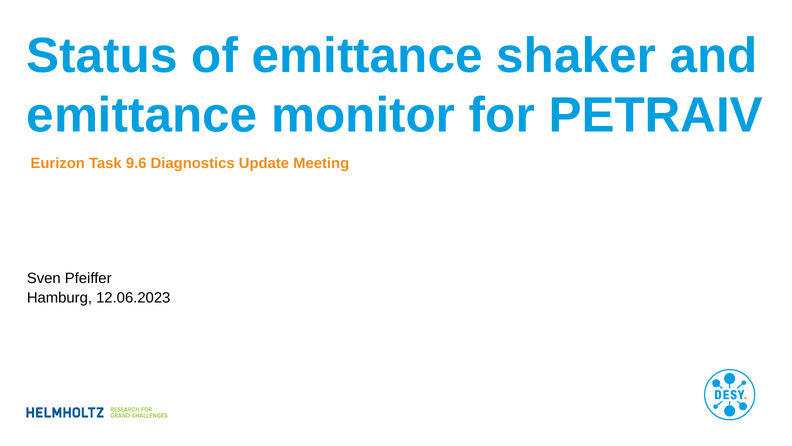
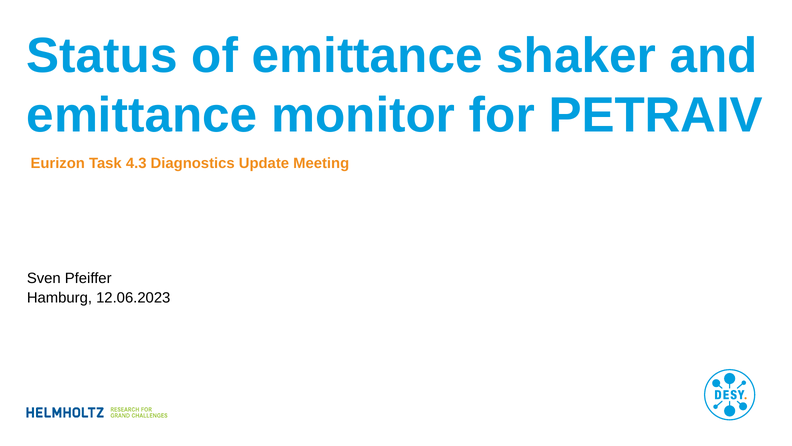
9.6: 9.6 -> 4.3 (136, 163)
